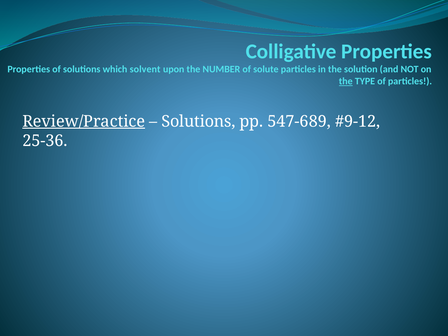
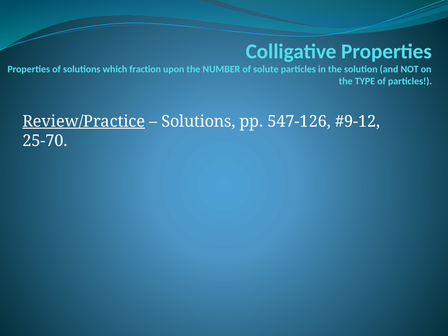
solvent: solvent -> fraction (145, 69)
the underline: present -> none (346, 81)
547-689: 547-689 -> 547-126 (299, 121)
25-36: 25-36 -> 25-70 (45, 141)
